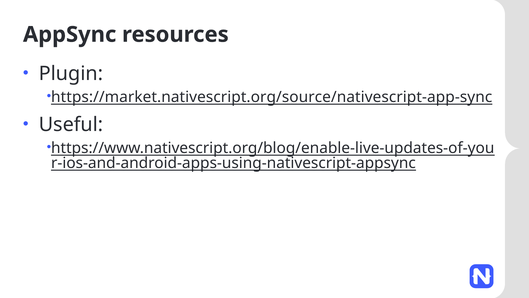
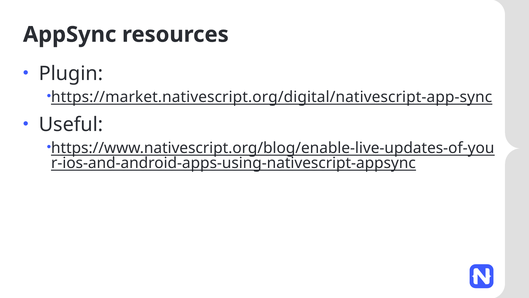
https://market.nativescript.org/source/nativescript-app-sync: https://market.nativescript.org/source/nativescript-app-sync -> https://market.nativescript.org/digital/nativescript-app-sync (272, 97)
